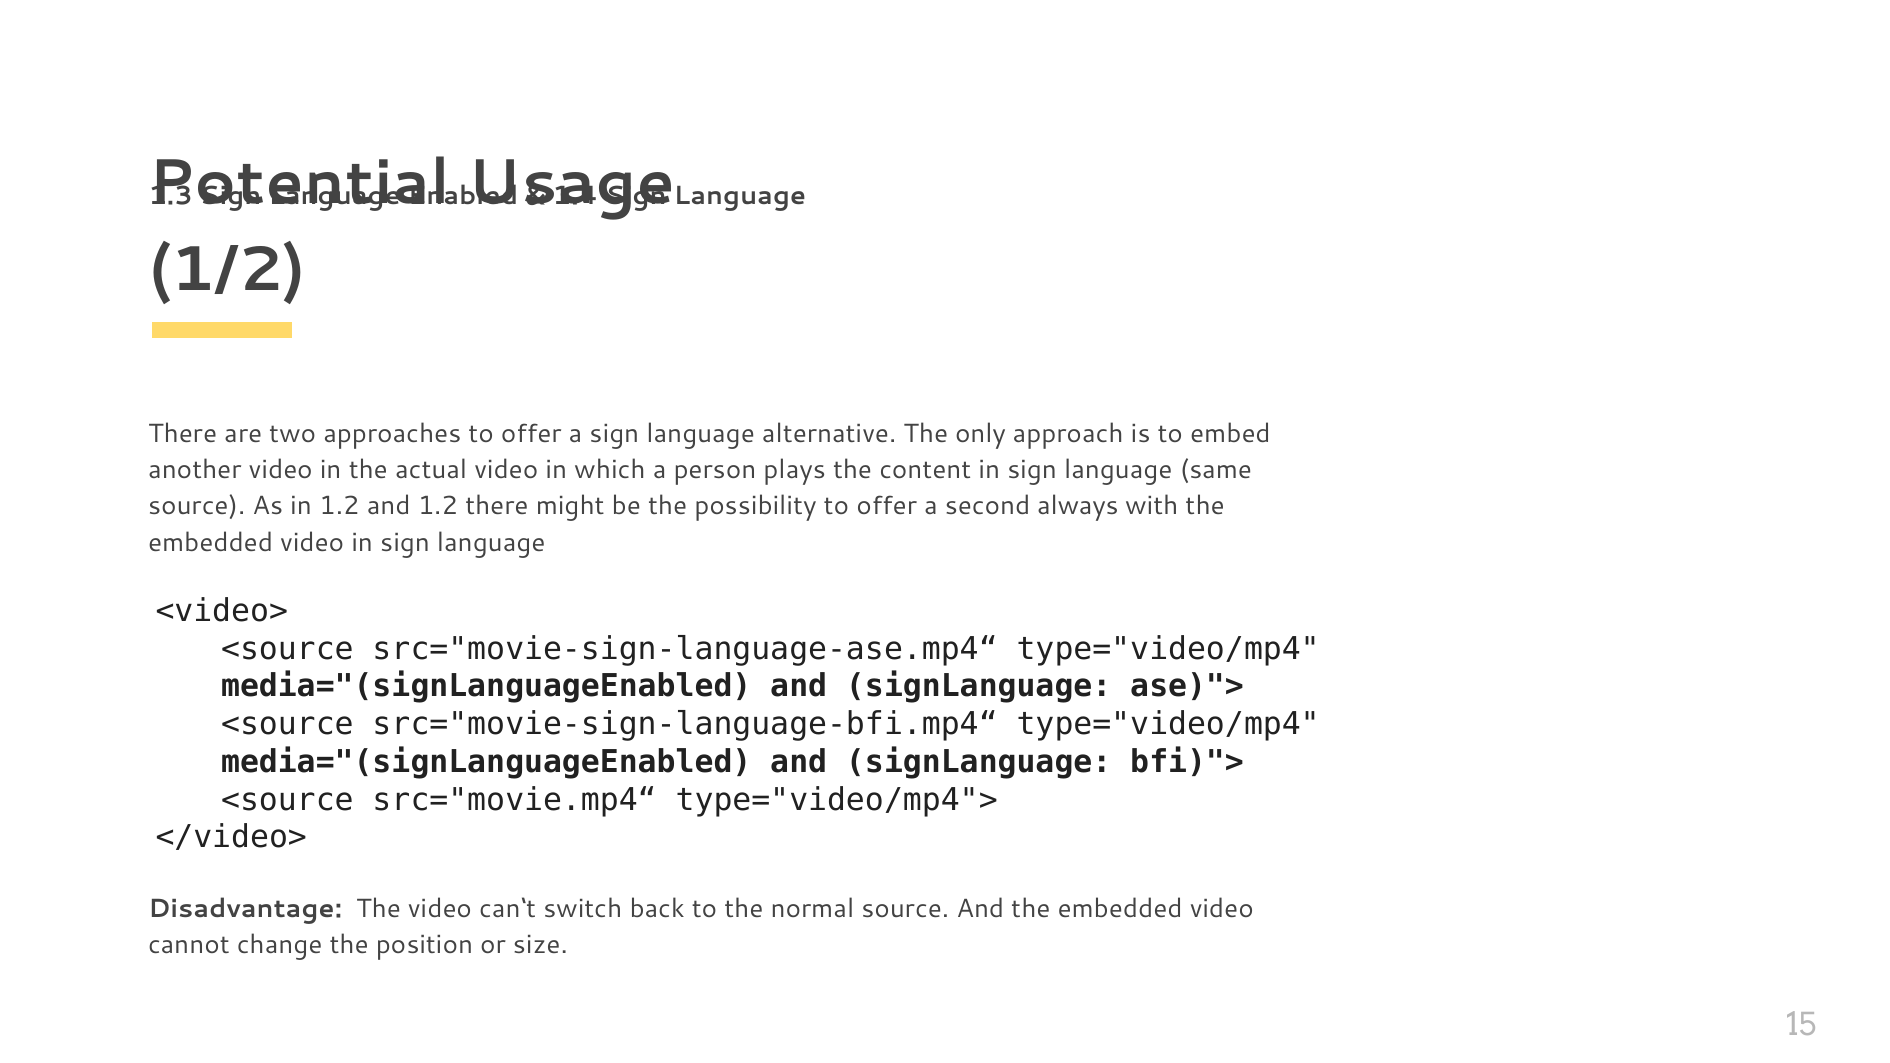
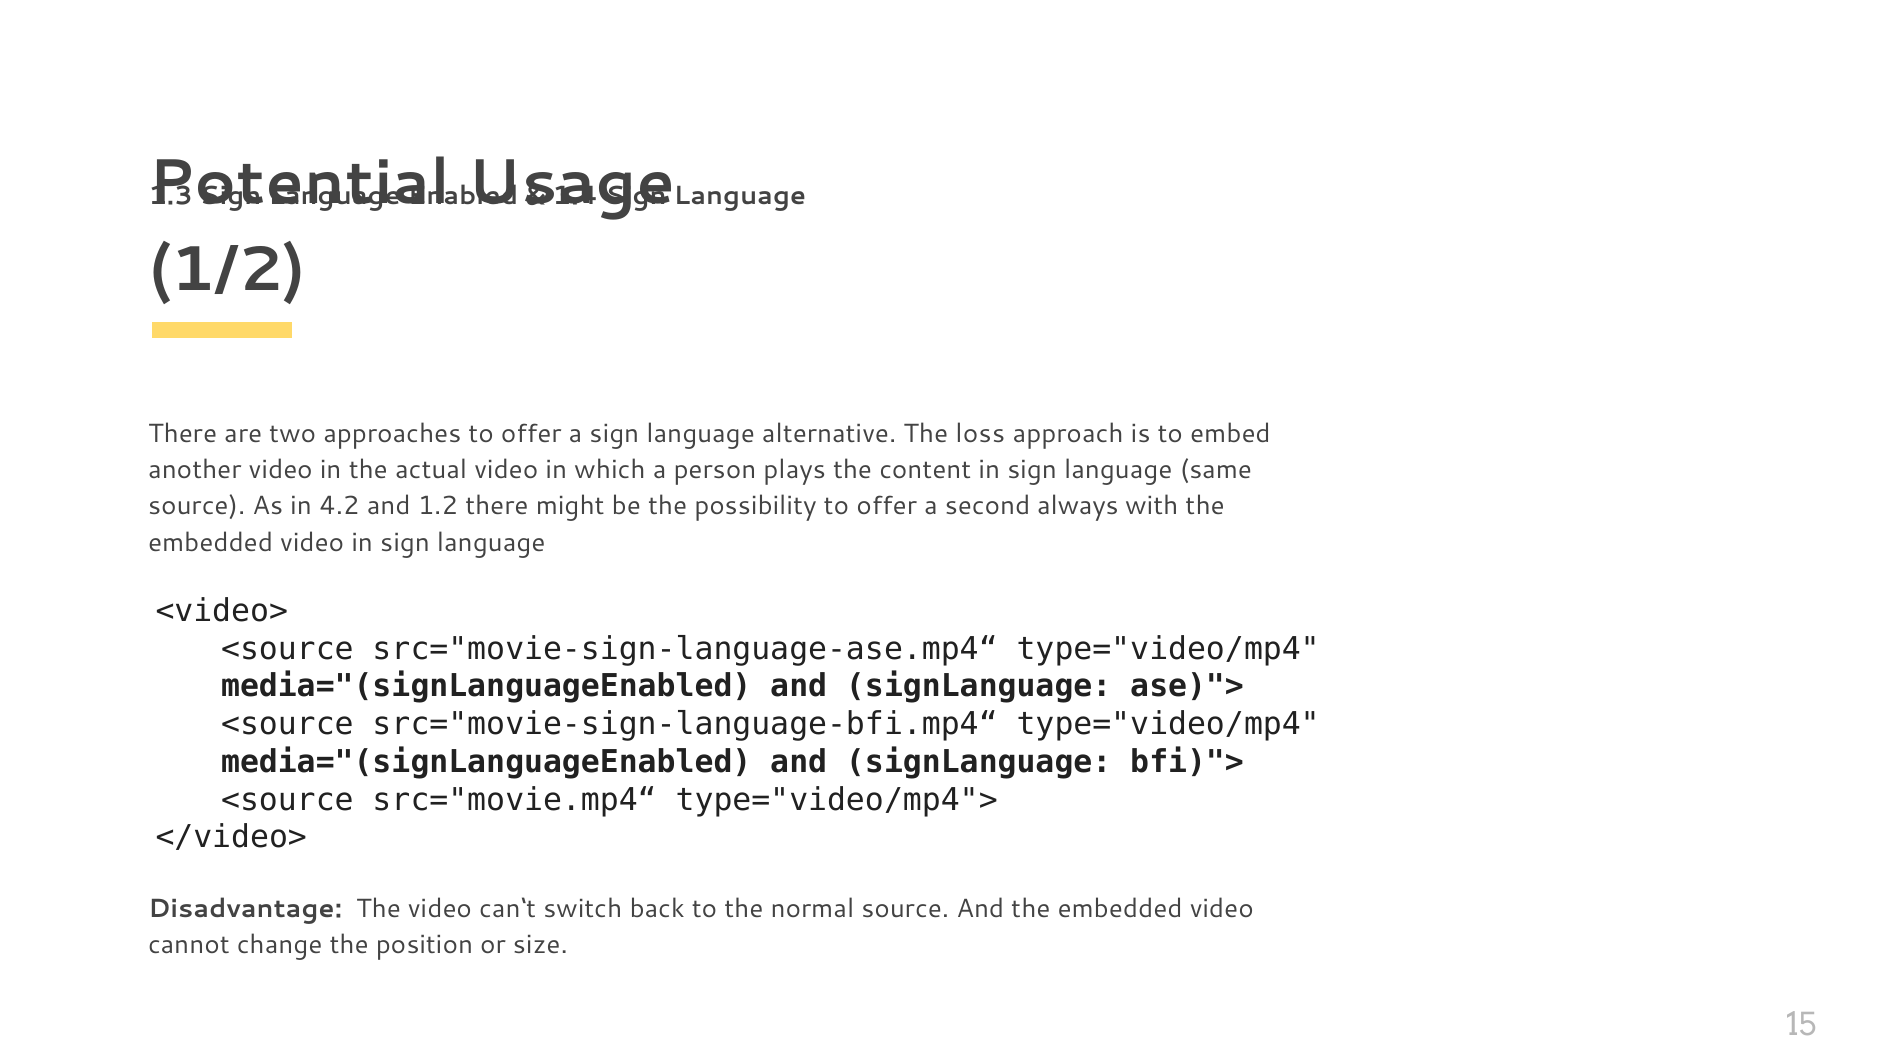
only: only -> loss (980, 434)
in 1.2: 1.2 -> 4.2 (339, 506)
